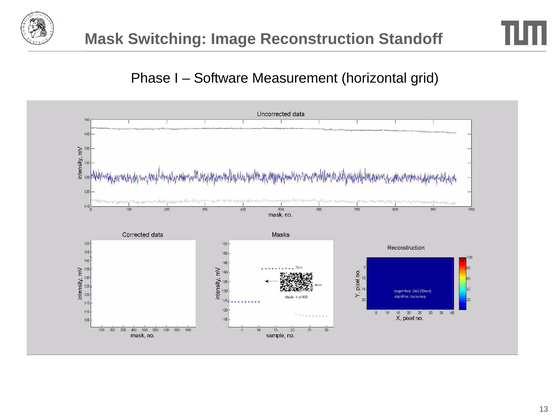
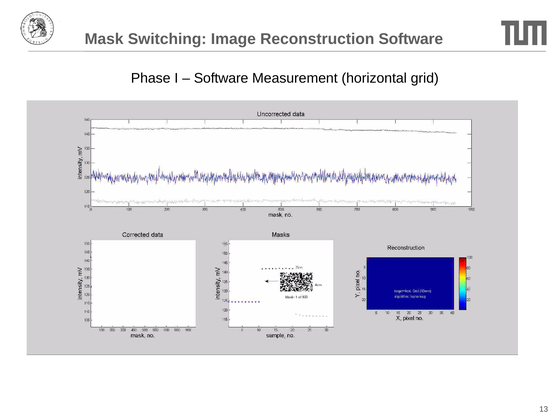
Reconstruction Standoff: Standoff -> Software (411, 39)
